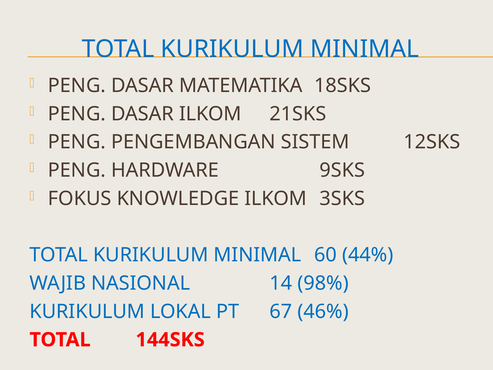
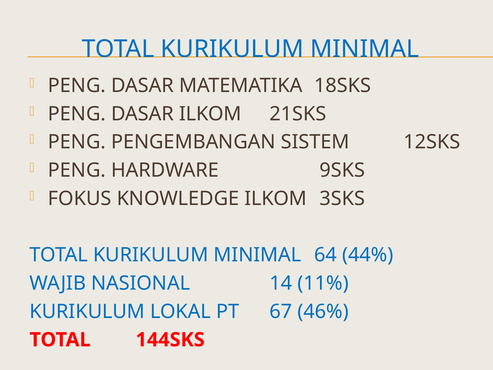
60: 60 -> 64 (326, 255)
98%: 98% -> 11% (323, 283)
